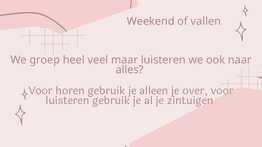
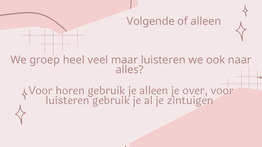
Weekend: Weekend -> Volgende (151, 21)
of vallen: vallen -> alleen (206, 21)
